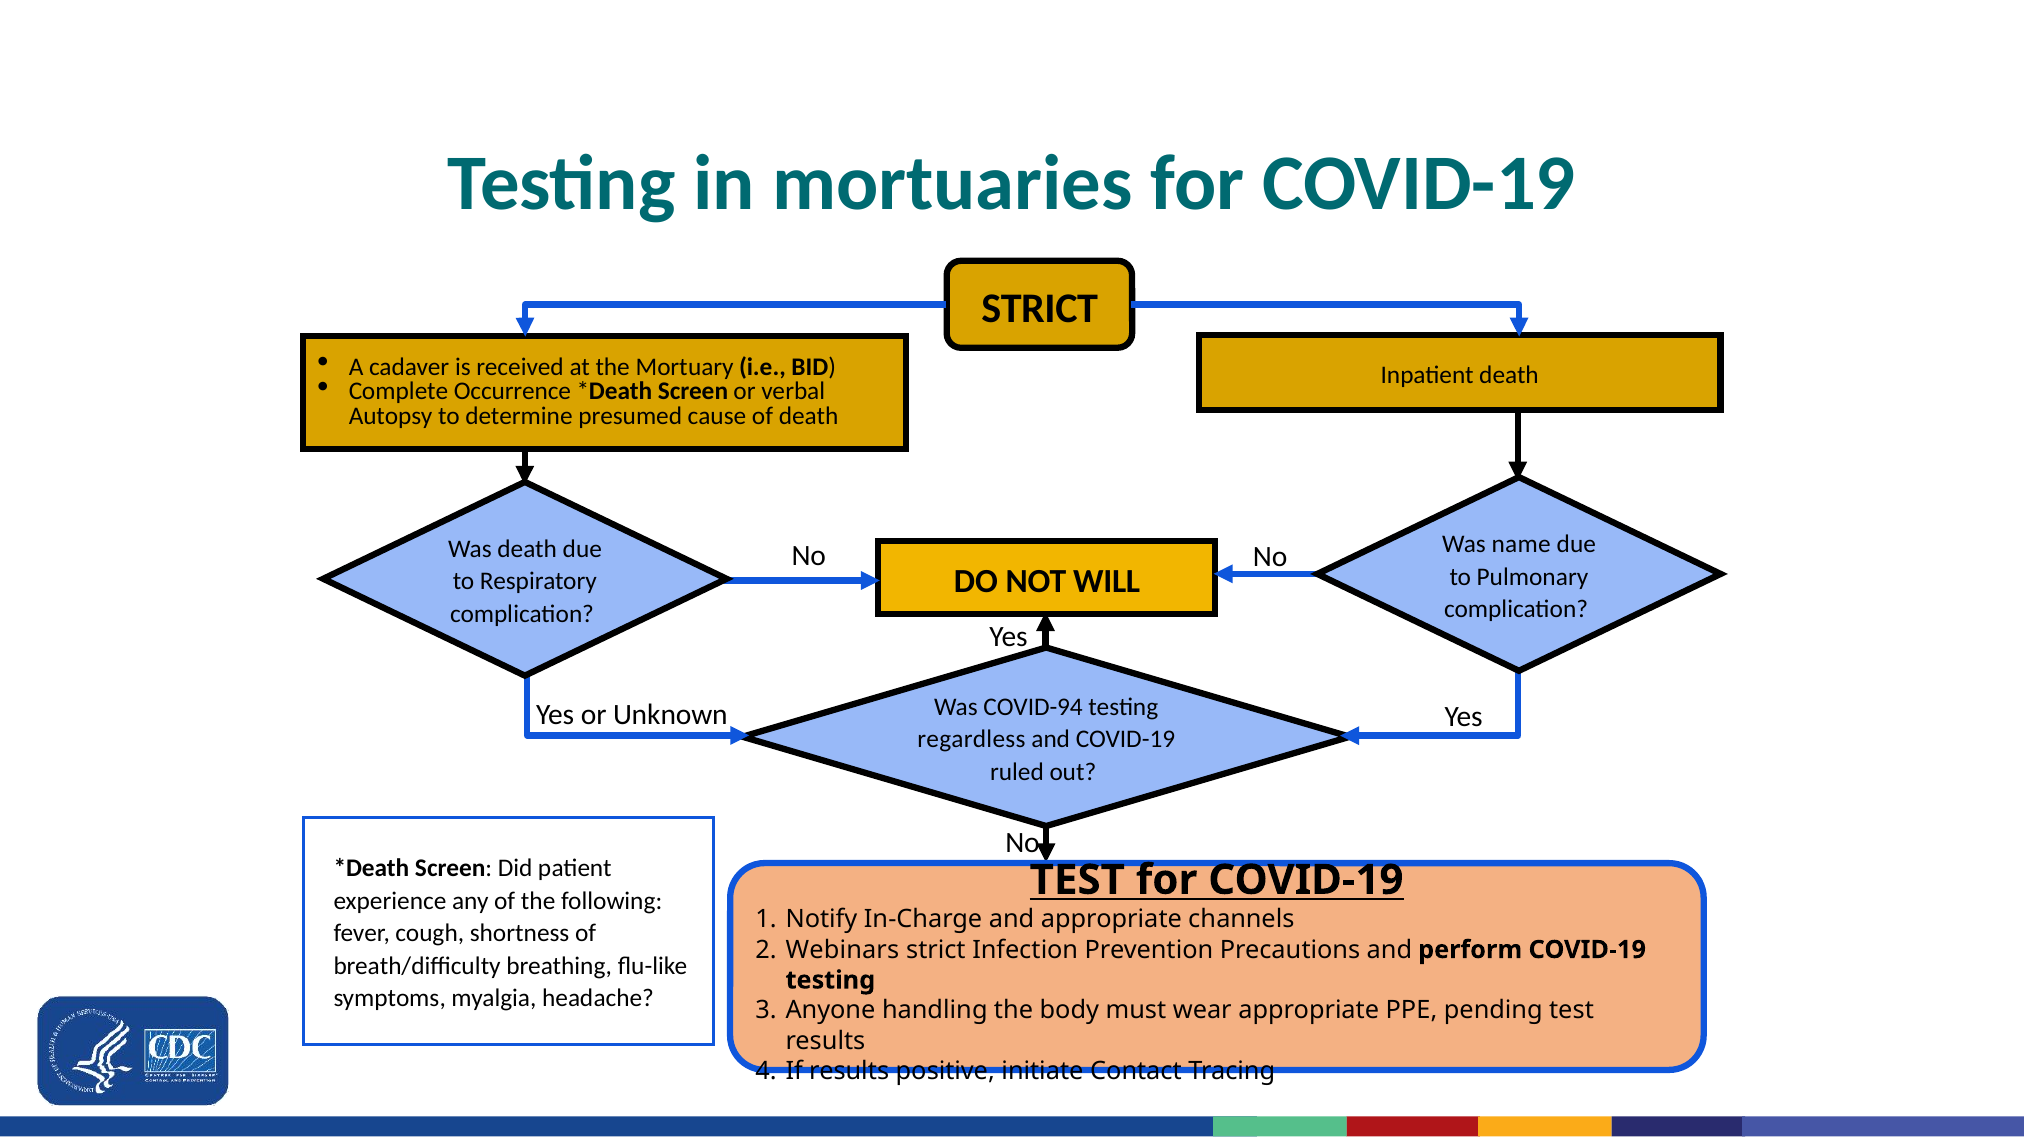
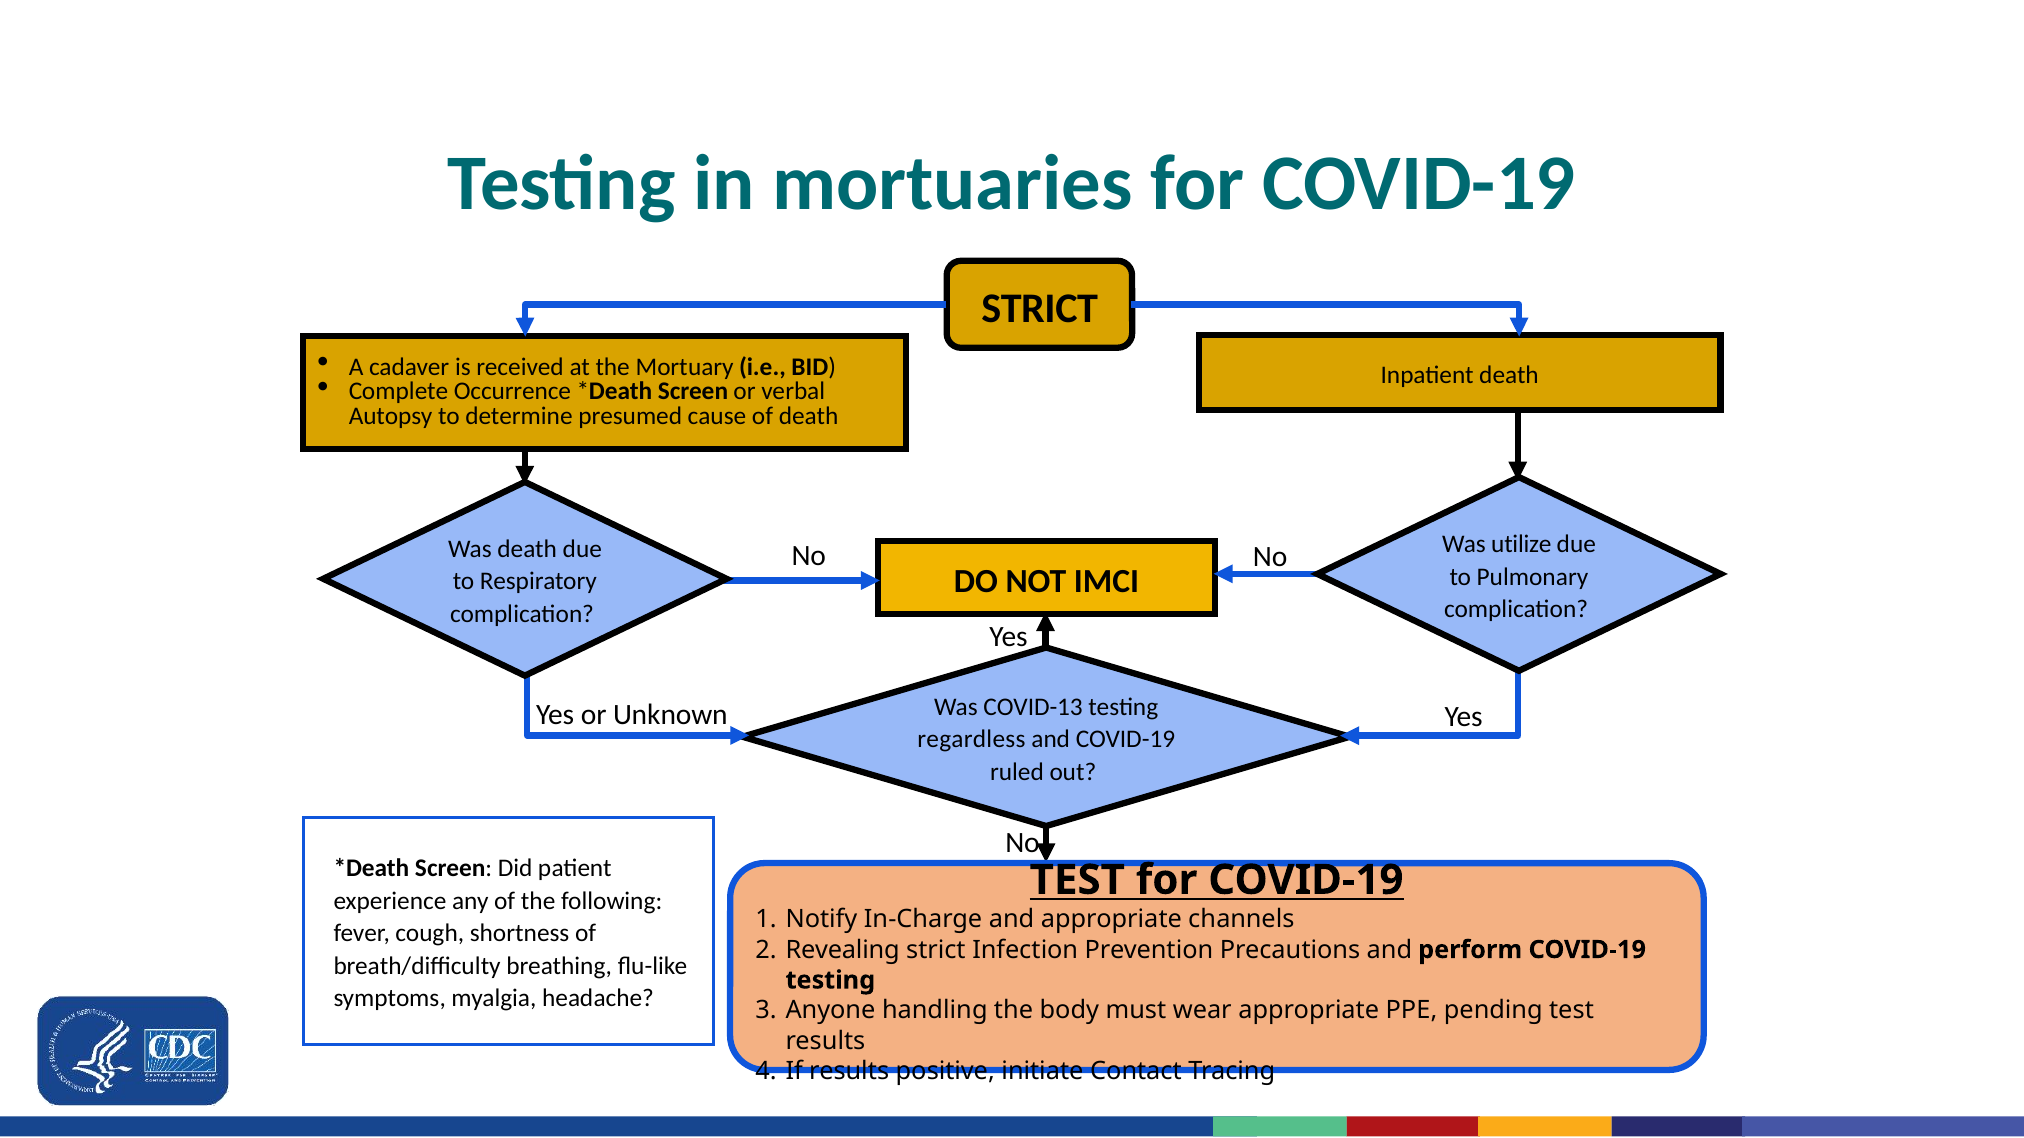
name: name -> utilize (1521, 544)
WILL: WILL -> IMCI (1107, 581)
COVID-94: COVID-94 -> COVID-13 (1033, 707)
Webinars: Webinars -> Revealing (843, 950)
